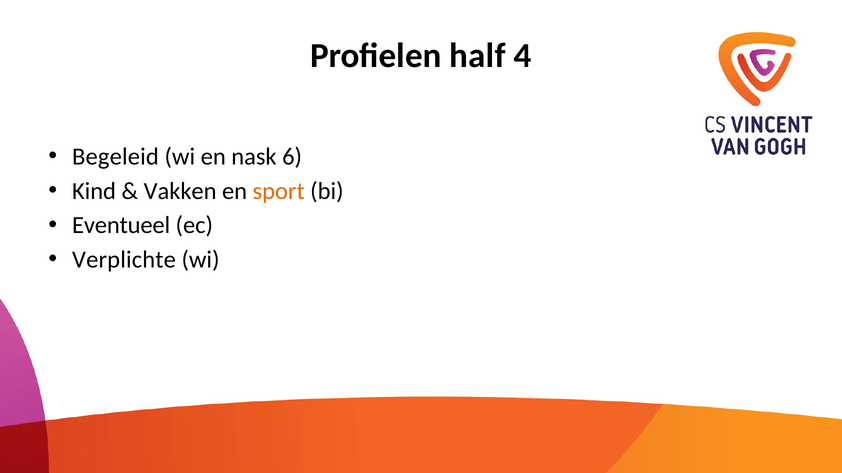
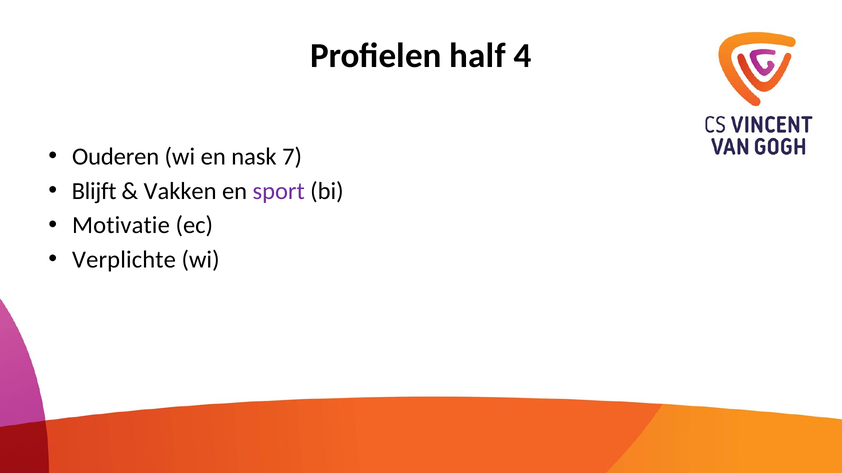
Begeleid: Begeleid -> Ouderen (116, 157)
6: 6 -> 7 (292, 157)
Kind: Kind -> Blijft (94, 191)
sport colour: orange -> purple (279, 191)
Eventueel: Eventueel -> Motivatie (121, 226)
